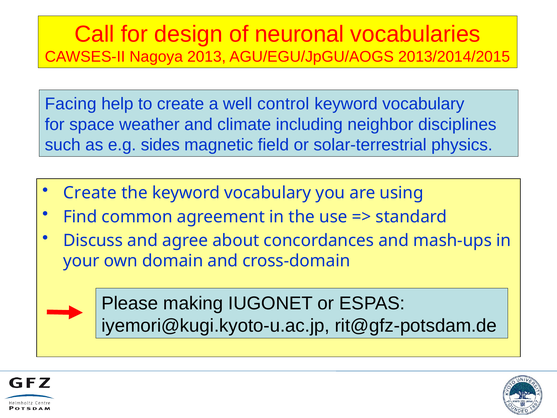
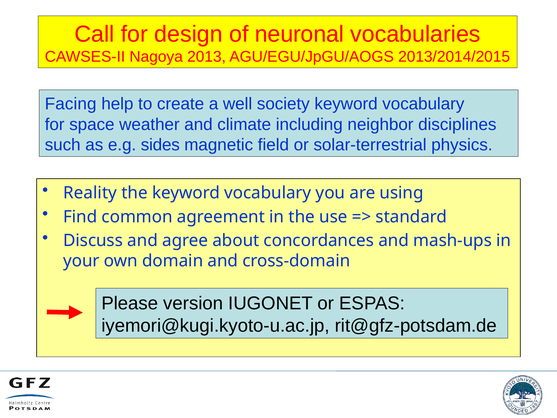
control: control -> society (283, 104)
Create: Create -> Reality (90, 193)
making: making -> version (193, 303)
